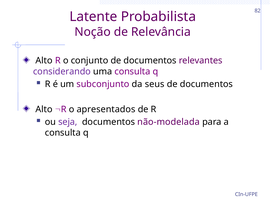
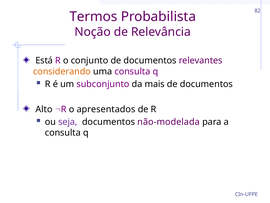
Latente: Latente -> Termos (93, 17)
Alto: Alto -> Está (44, 60)
considerando colour: purple -> orange (62, 71)
seus: seus -> mais (155, 84)
